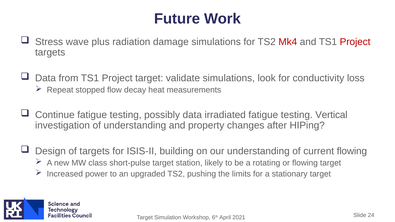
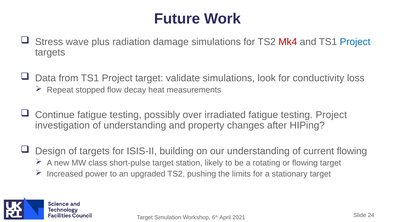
Project colour: red -> blue (355, 42)
possibly data: data -> over (192, 115)
testing Vertical: Vertical -> Project (331, 115)
